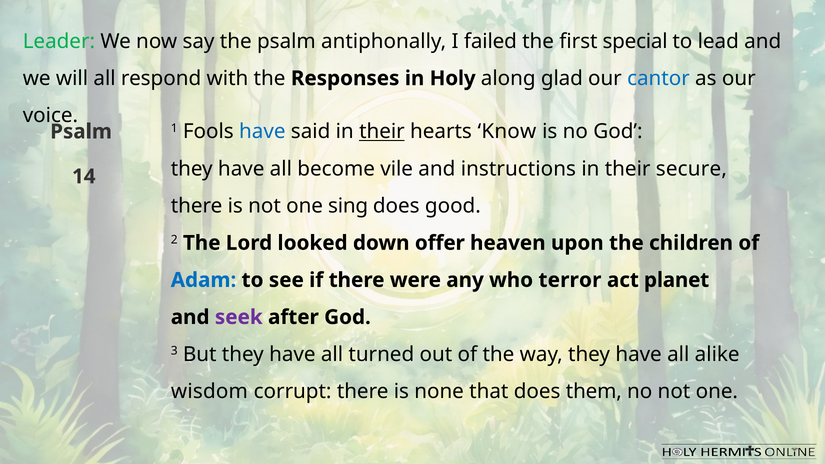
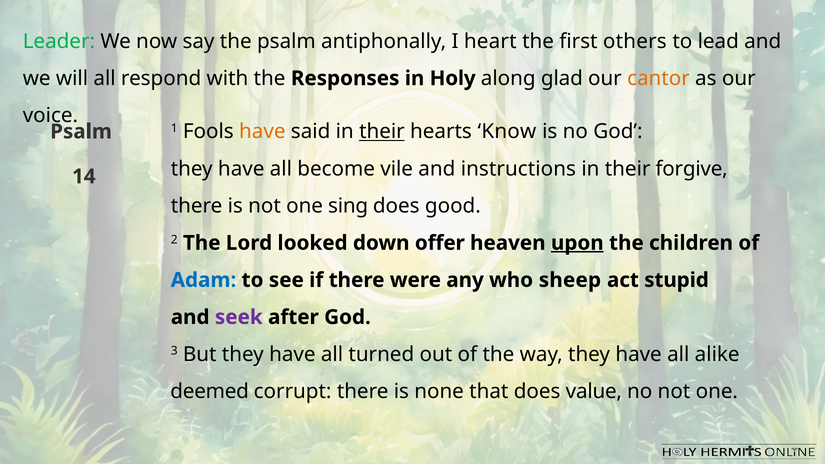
failed: failed -> heart (490, 41)
special: special -> others (635, 41)
cantor colour: blue -> orange (658, 78)
have colour: blue -> orange (262, 132)
secure: secure -> forgive (692, 169)
upon underline: none -> present (577, 243)
terror: terror -> sheep (570, 280)
planet: planet -> stupid (677, 280)
wisdom: wisdom -> deemed (210, 391)
them: them -> value (594, 391)
